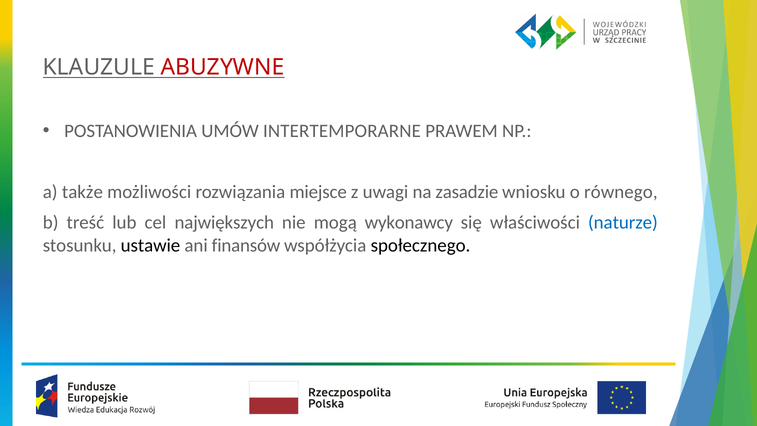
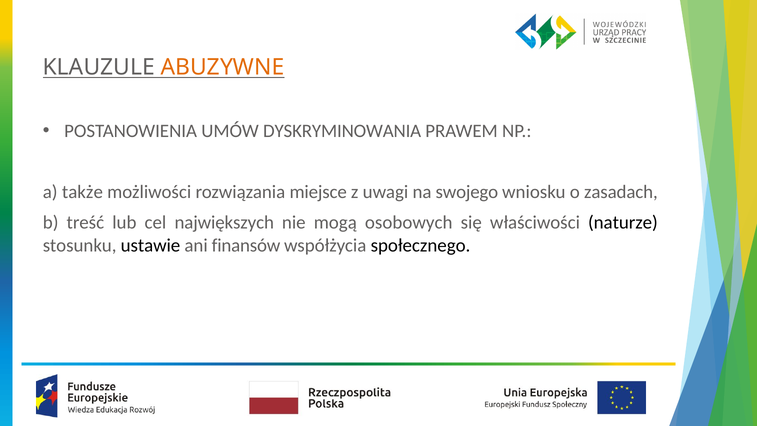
ABUZYWNE colour: red -> orange (223, 67)
INTERTEMPORARNE: INTERTEMPORARNE -> DYSKRYMINOWANIA (342, 131)
zasadzie: zasadzie -> swojego (467, 192)
równego: równego -> zasadach (621, 192)
wykonawcy: wykonawcy -> osobowych (409, 223)
naturze colour: blue -> black (623, 223)
